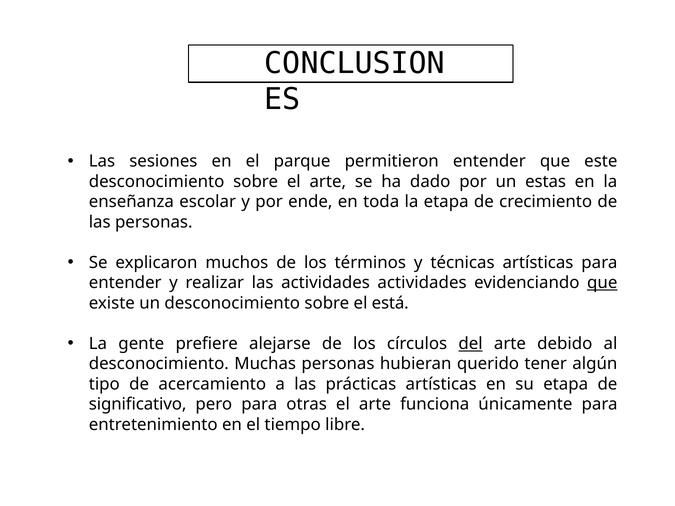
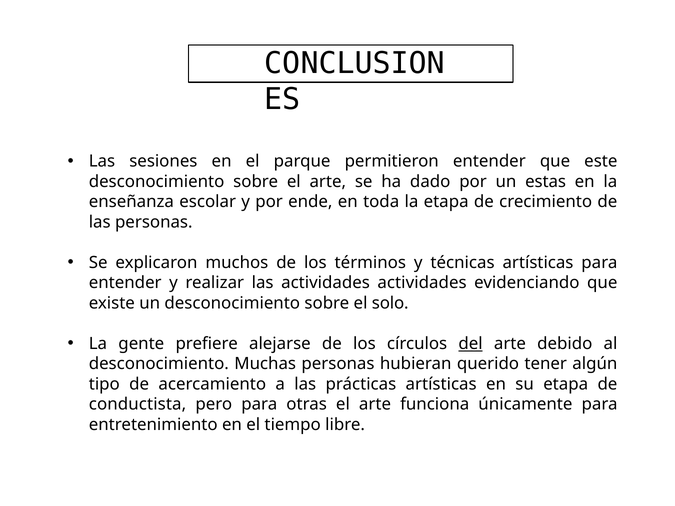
que underline: present -> none (602, 283)
está: está -> solo (390, 303)
significativo: significativo -> conductista (137, 404)
